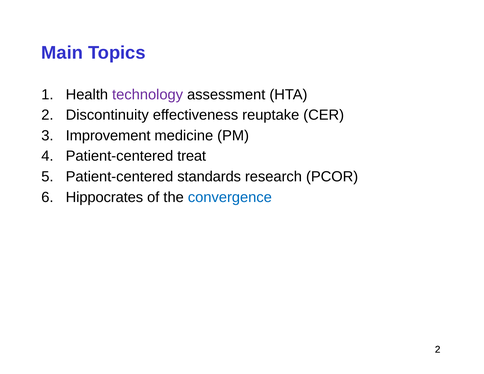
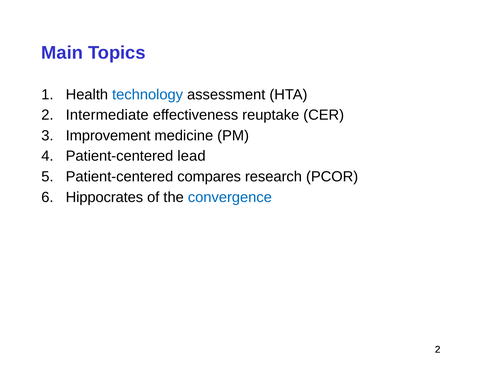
technology colour: purple -> blue (148, 95)
Discontinuity: Discontinuity -> Intermediate (107, 115)
treat: treat -> lead (191, 156)
standards: standards -> compares (209, 177)
